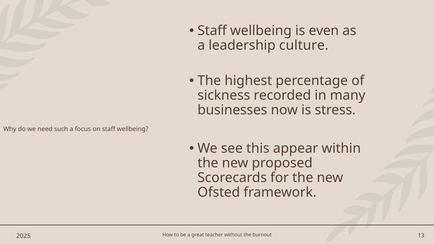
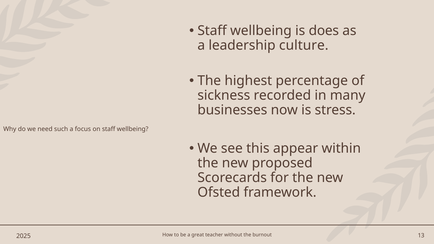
even: even -> does (324, 31)
